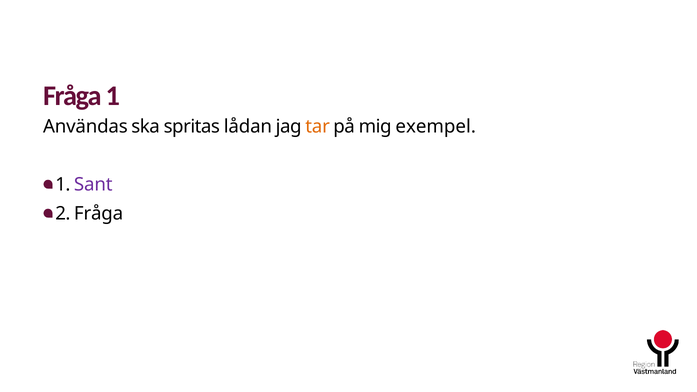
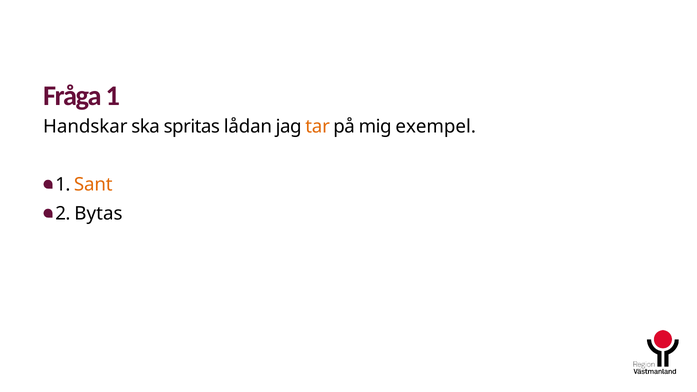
Användas: Användas -> Handskar (85, 127)
Sant colour: purple -> orange (93, 185)
2 Fråga: Fråga -> Bytas (98, 214)
